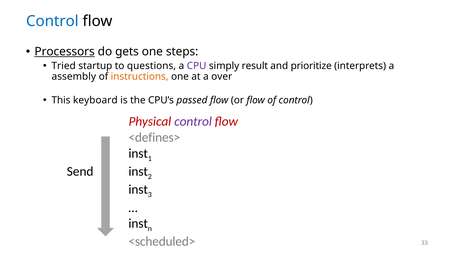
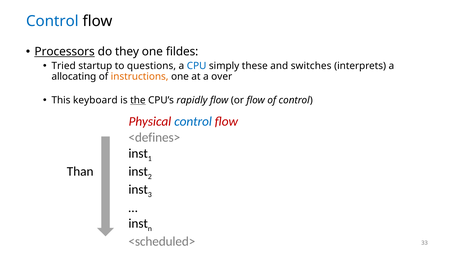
gets: gets -> they (127, 52)
steps: steps -> fildes (182, 52)
CPU colour: purple -> blue (197, 66)
result: result -> these (255, 66)
prioritize: prioritize -> switches (311, 66)
assembly: assembly -> allocating (74, 77)
the underline: none -> present (138, 100)
passed: passed -> rapidly (192, 100)
control colour: purple -> blue (193, 122)
Send: Send -> Than (80, 172)
